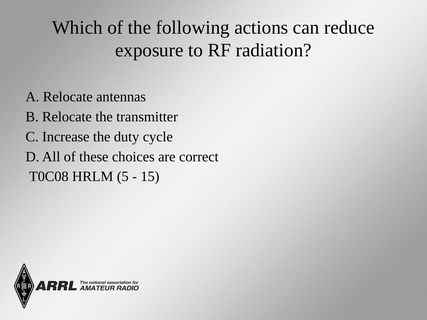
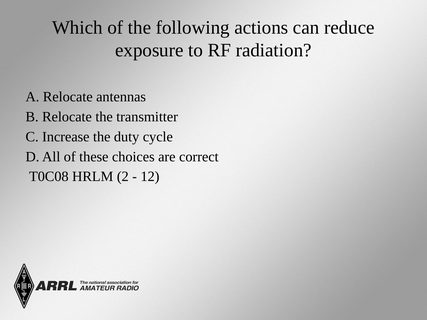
5: 5 -> 2 (123, 177)
15: 15 -> 12 (150, 177)
